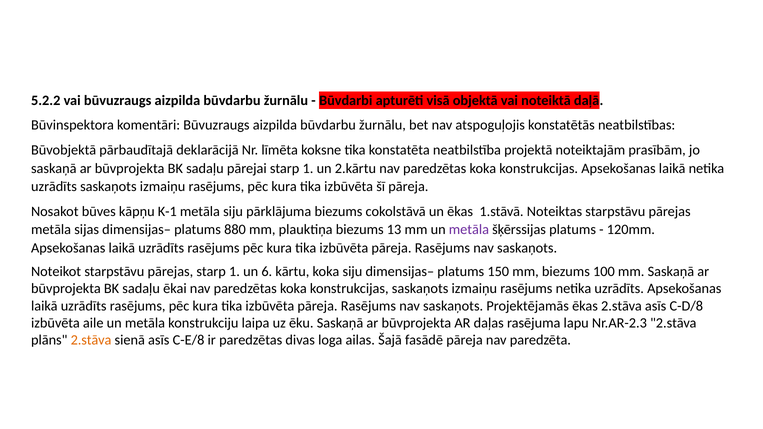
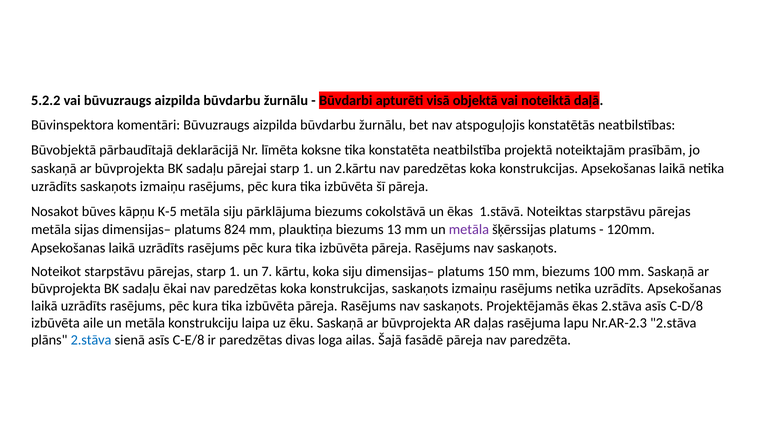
K-1: K-1 -> K-5 (167, 211)
880: 880 -> 824 (235, 230)
6: 6 -> 7 (267, 272)
2.stāva colour: orange -> blue (91, 340)
